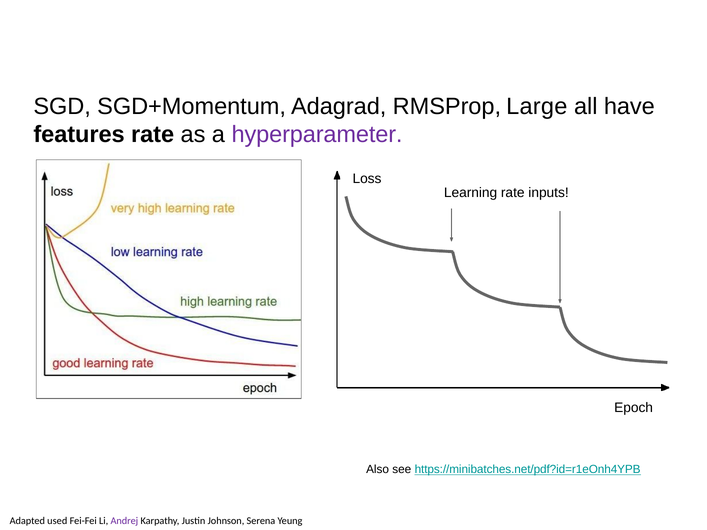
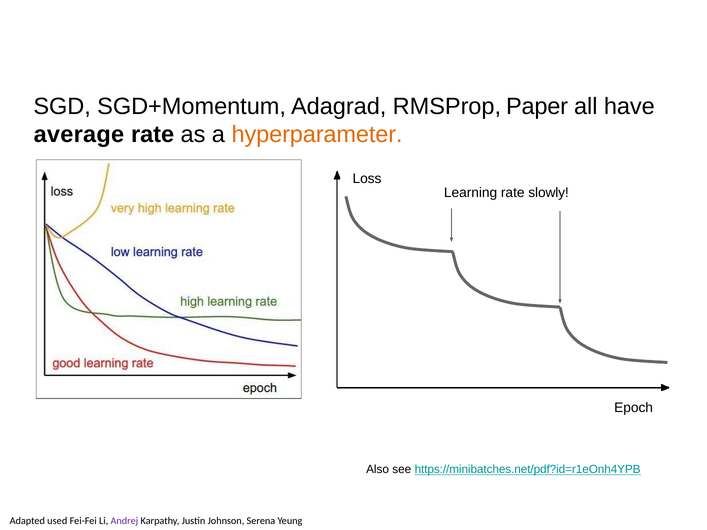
Large: Large -> Paper (537, 107)
features: features -> average (79, 135)
hyperparameter colour: purple -> orange (317, 135)
inputs: inputs -> slowly (549, 193)
